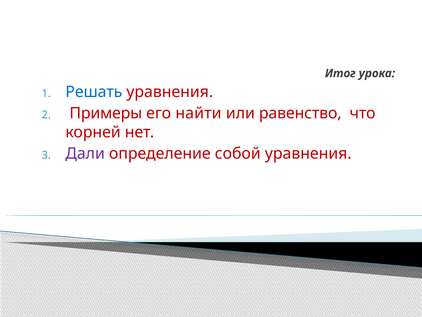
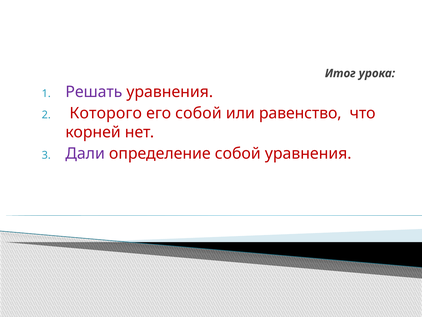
Решать colour: blue -> purple (94, 92)
Примеры: Примеры -> Которого (106, 113)
его найти: найти -> собой (198, 113)
